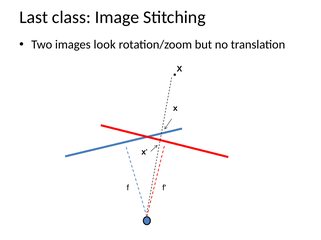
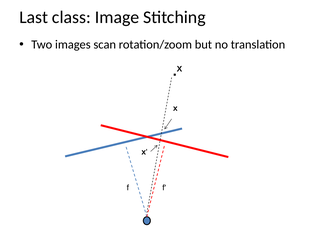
look: look -> scan (105, 45)
